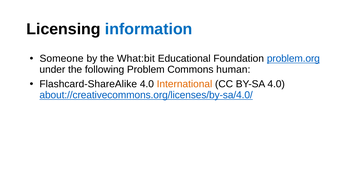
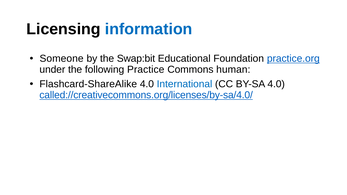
What:bit: What:bit -> Swap:bit (136, 59)
problem.org: problem.org -> practice.org (293, 59)
Problem: Problem -> Practice (146, 70)
International colour: orange -> blue (184, 84)
about://creativecommons.org/licenses/by-sa/4.0/: about://creativecommons.org/licenses/by-sa/4.0/ -> called://creativecommons.org/licenses/by-sa/4.0/ (146, 95)
